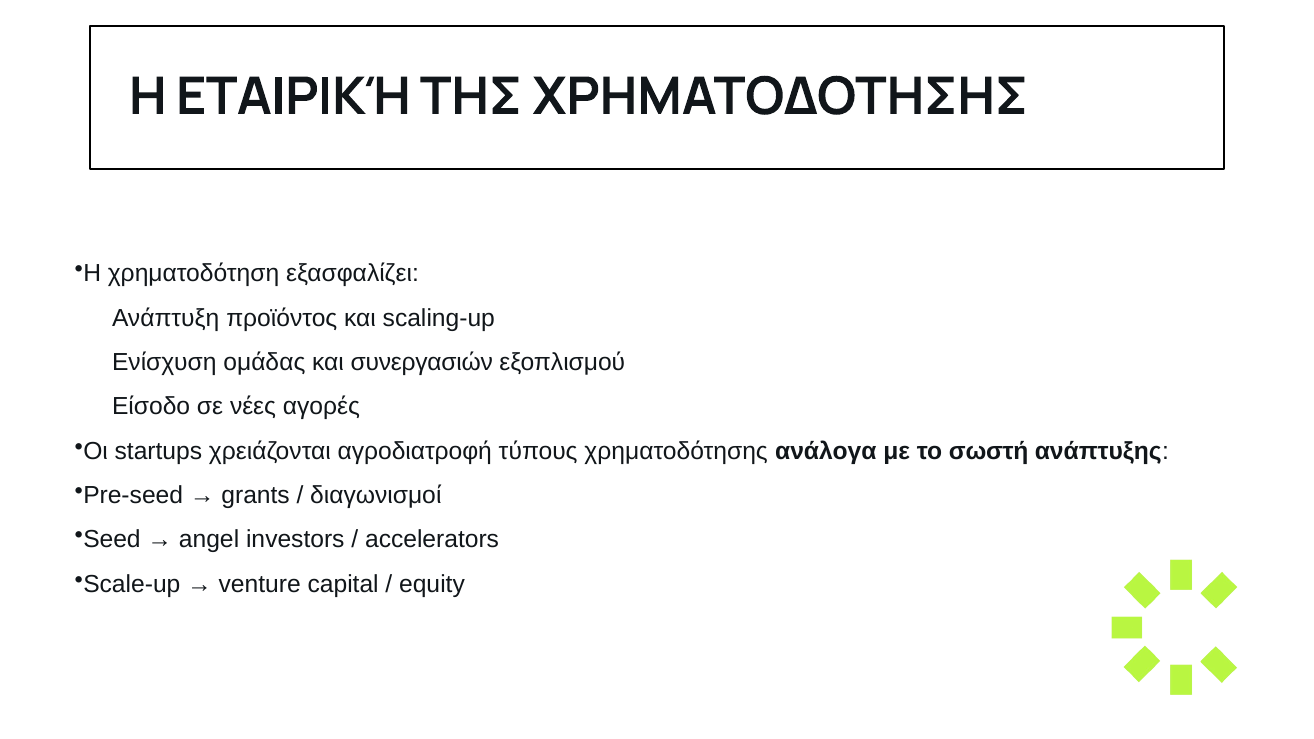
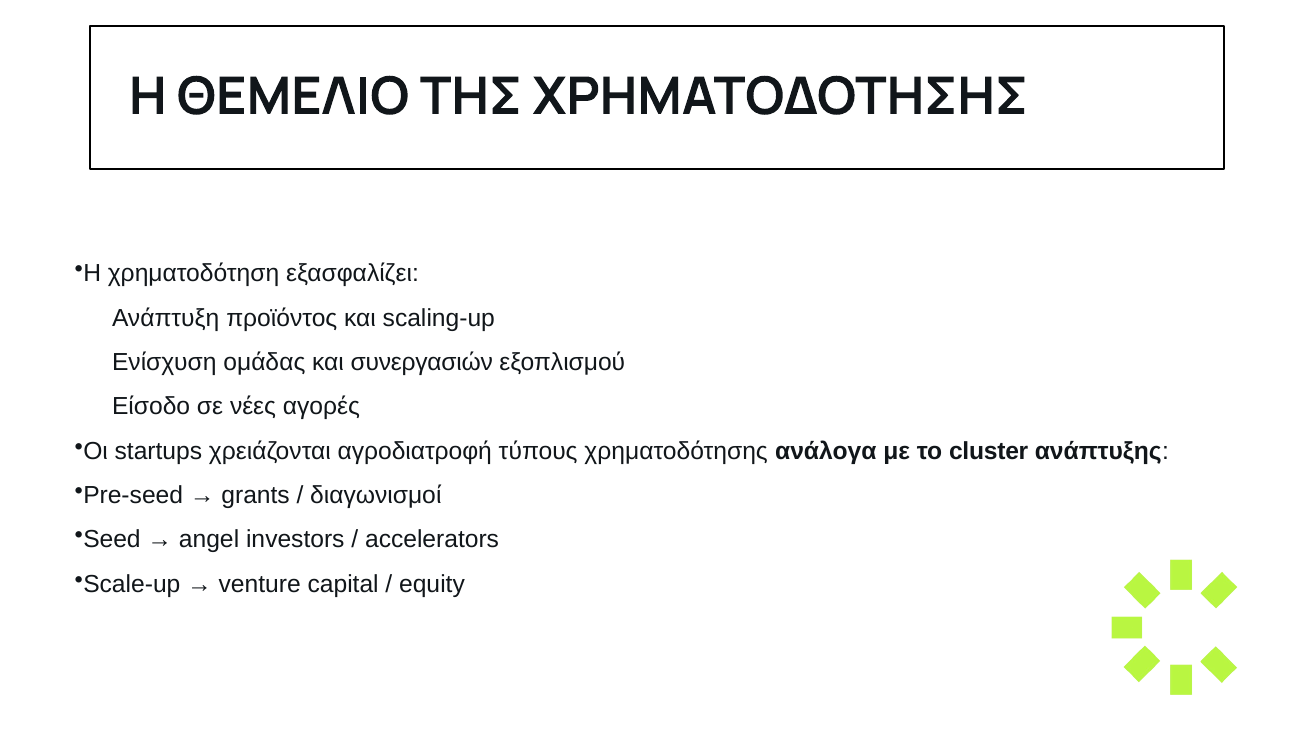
ΕΤΑΙΡΙΚΉ: ΕΤΑΙΡΙΚΉ -> ΘΕΜΕΛΙΟ (293, 97)
σωστή: σωστή -> cluster (989, 451)
